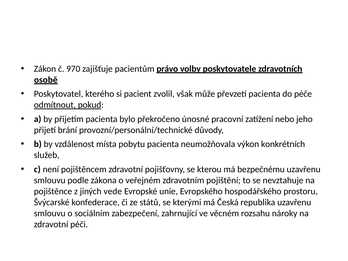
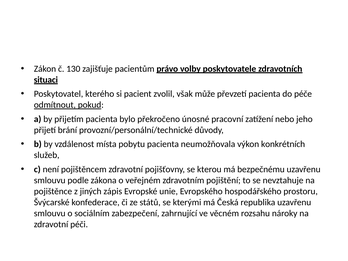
970: 970 -> 130 (73, 69)
osobě: osobě -> situaci (46, 80)
vede: vede -> zápis (113, 191)
